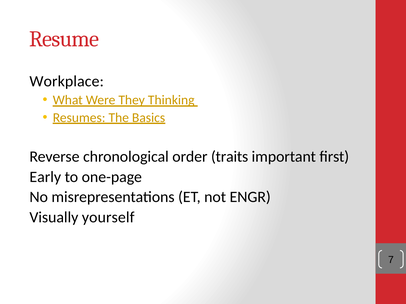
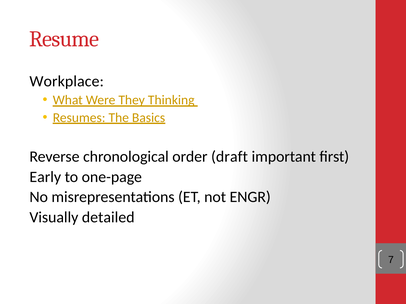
traits: traits -> draft (229, 157)
yourself: yourself -> detailed (108, 218)
